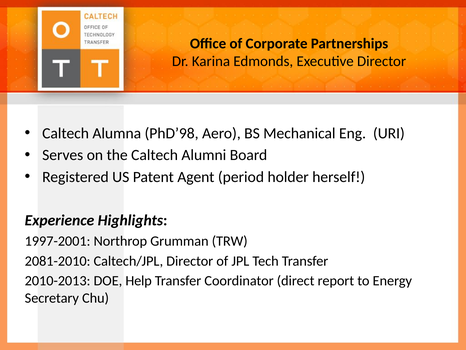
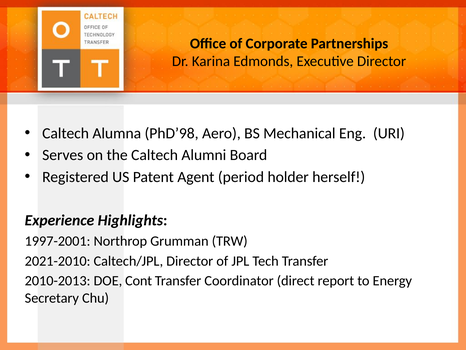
2081-2010: 2081-2010 -> 2021-2010 (58, 261)
Help: Help -> Cont (139, 281)
